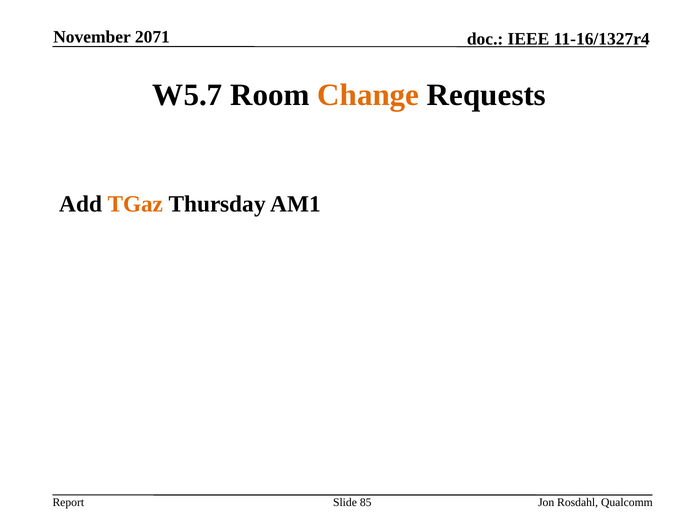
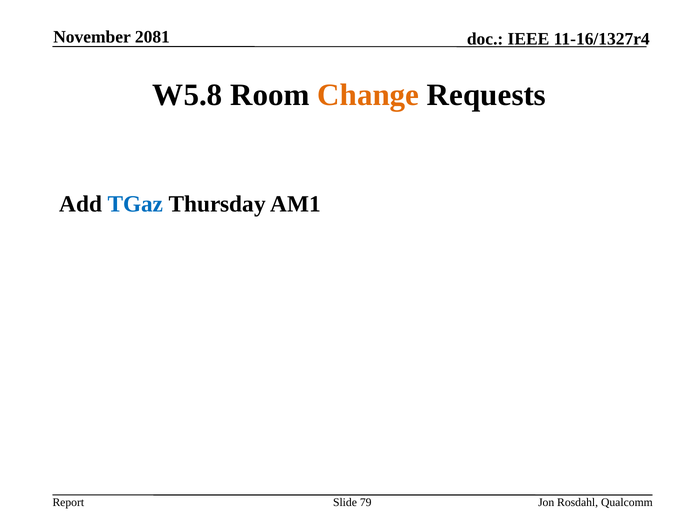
2071: 2071 -> 2081 (152, 37)
W5.7: W5.7 -> W5.8 (187, 95)
TGaz colour: orange -> blue (135, 204)
85: 85 -> 79 (366, 503)
